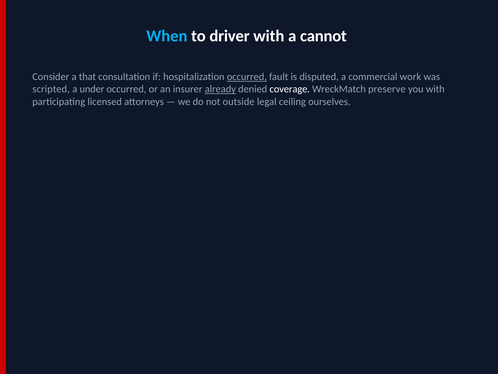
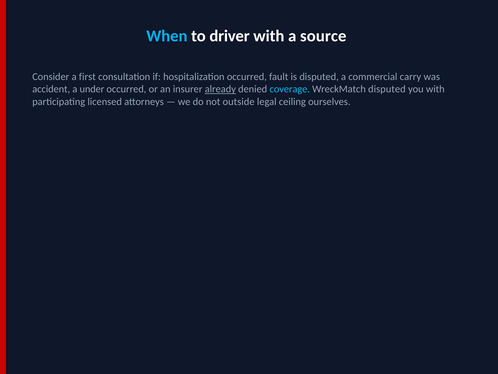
cannot: cannot -> source (323, 36)
that: that -> first (87, 77)
occurred underline: present -> none (247, 77)
work: work -> carry (410, 77)
scripted: scripted -> accident (51, 89)
coverage colour: white -> light blue (290, 89)
WreckMatch preserve: preserve -> disputed (387, 89)
